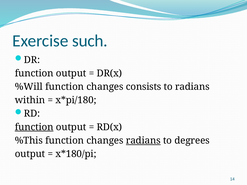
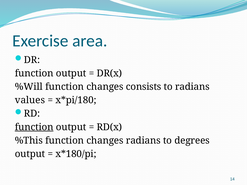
such: such -> area (90, 41)
within: within -> values (30, 100)
radians underline: present -> none (143, 141)
